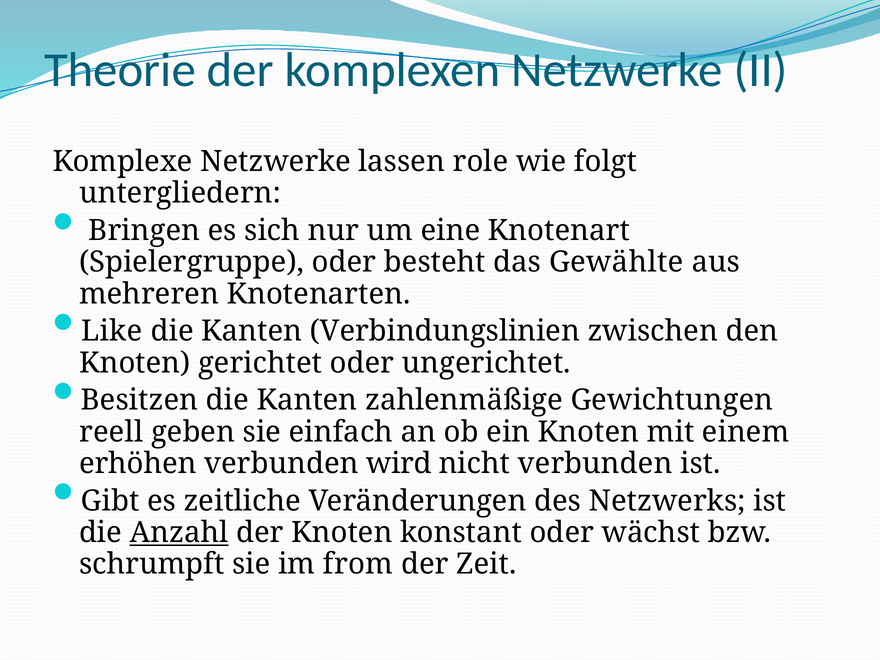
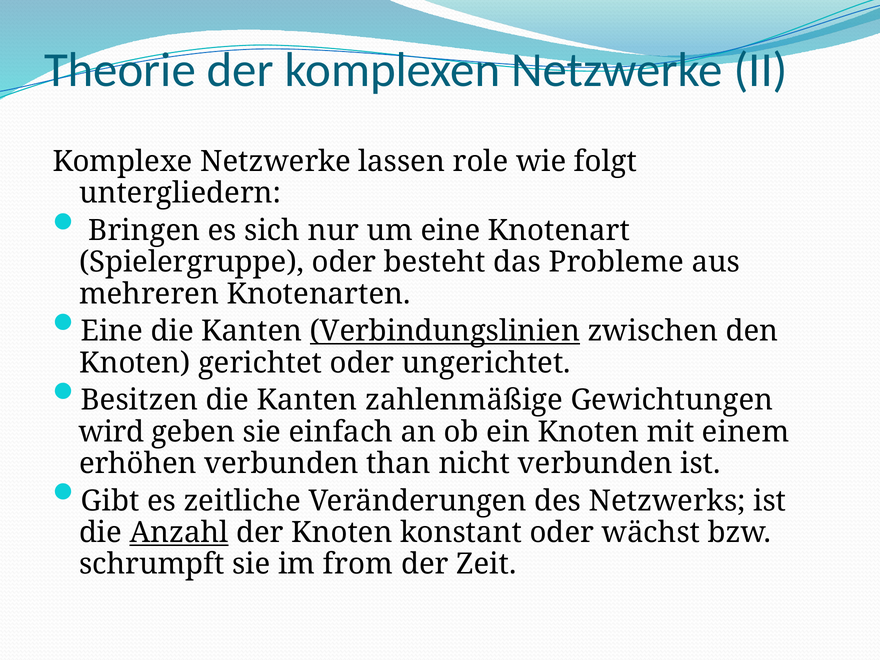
Gewählte: Gewählte -> Probleme (616, 262)
Like: Like -> Eine (112, 331)
Verbindungslinien underline: none -> present (445, 331)
reell: reell -> wird (111, 432)
wird: wird -> than (399, 464)
